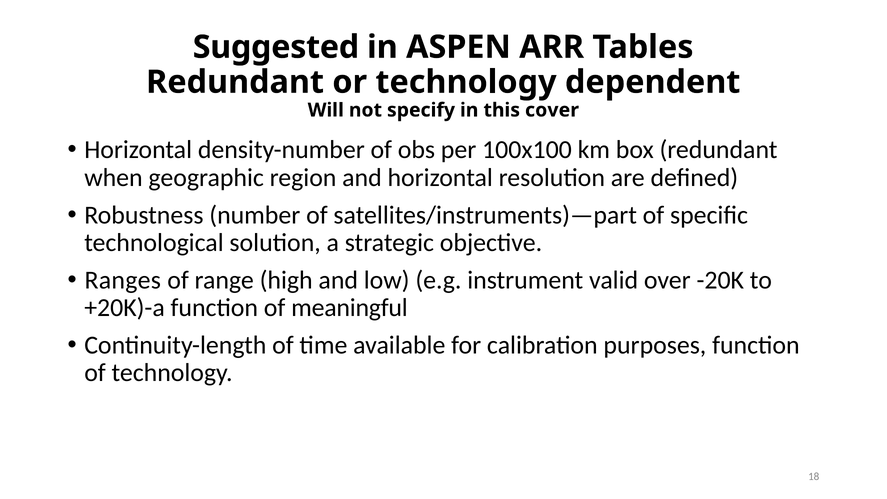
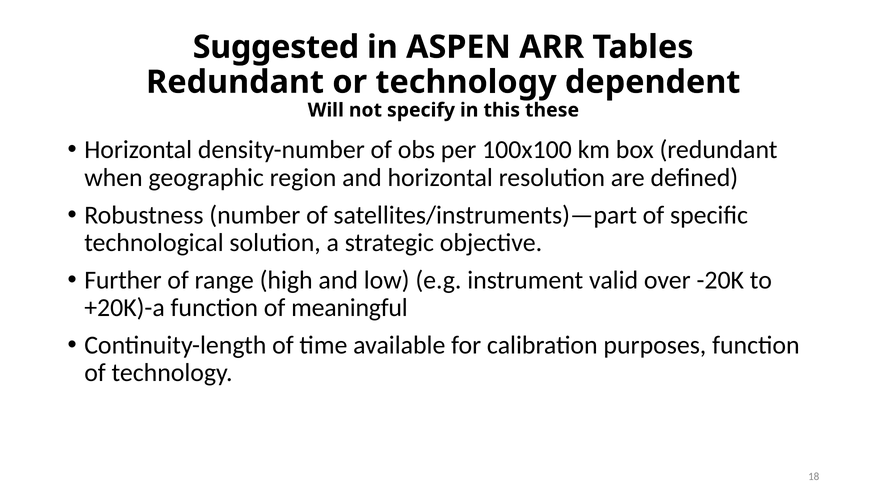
cover: cover -> these (552, 110)
Ranges: Ranges -> Further (123, 280)
